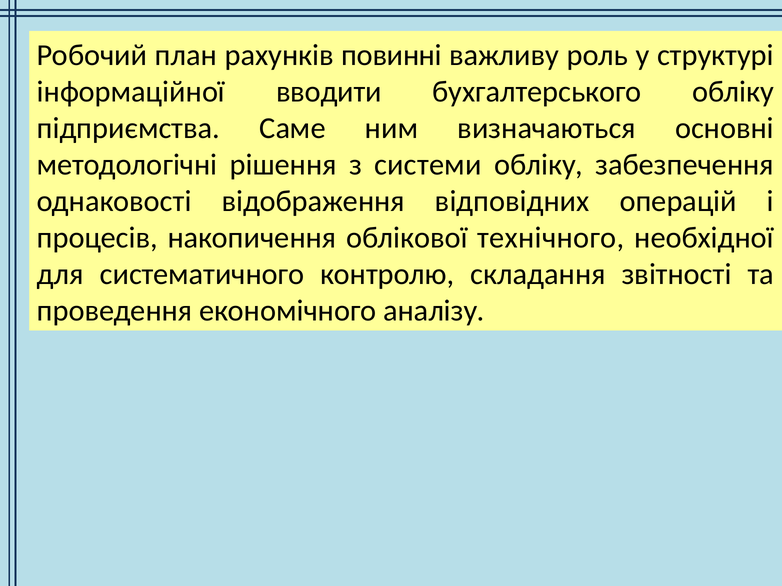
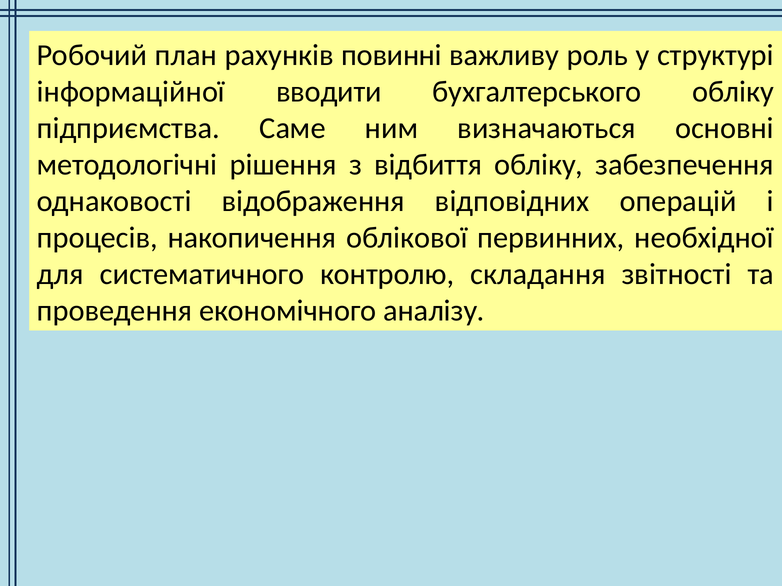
системи: системи -> відбиття (428, 165)
технічного: технічного -> первинних (551, 238)
